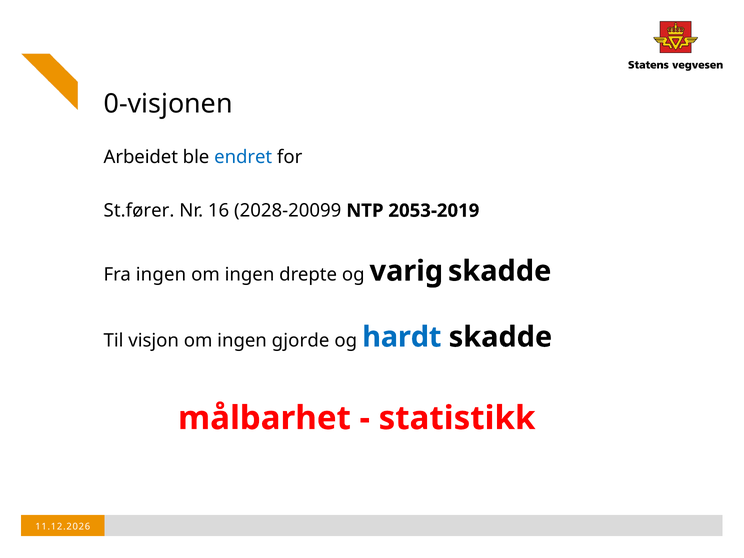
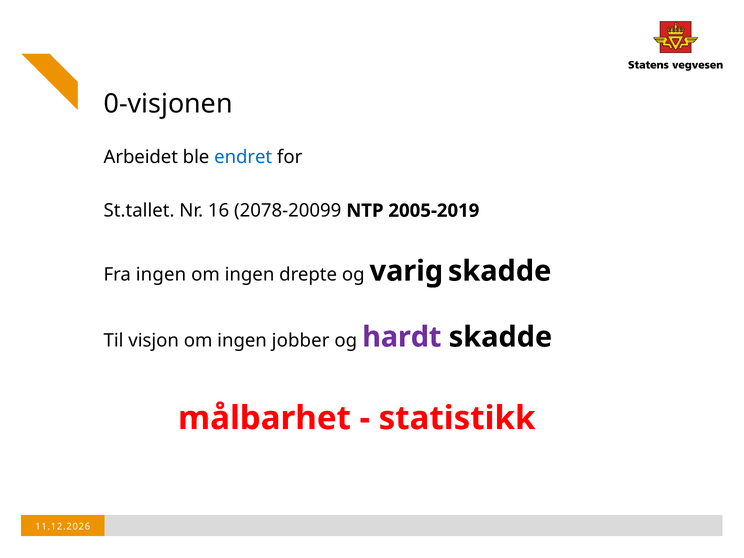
St.fører: St.fører -> St.tallet (139, 211)
2028-20099: 2028-20099 -> 2078-20099 (288, 211)
2053-2019: 2053-2019 -> 2005-2019 (434, 211)
gjorde: gjorde -> jobber (301, 341)
hardt colour: blue -> purple (402, 337)
